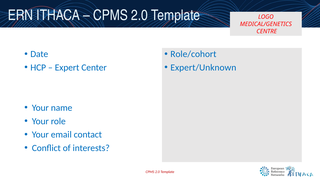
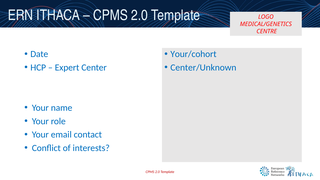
Role/cohort: Role/cohort -> Your/cohort (193, 54)
Expert/Unknown: Expert/Unknown -> Center/Unknown (203, 68)
